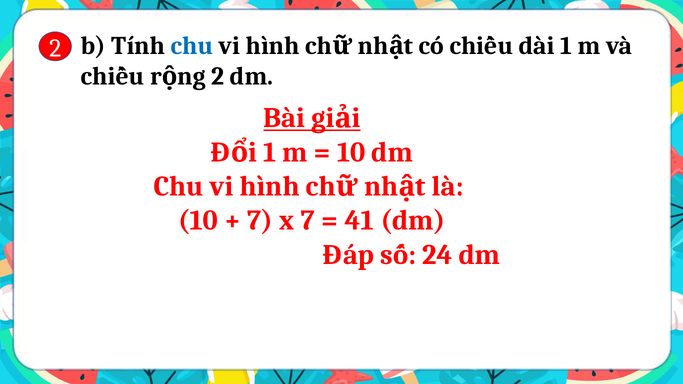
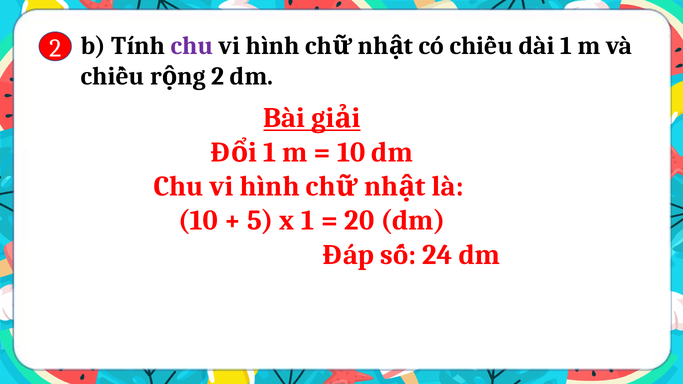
chu colour: blue -> purple (192, 46)
7: 7 -> 5 (260, 221)
x 7: 7 -> 1 (308, 221)
41: 41 -> 20 (359, 221)
